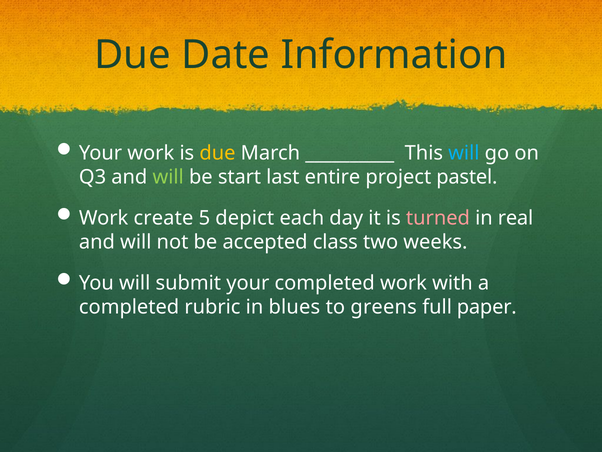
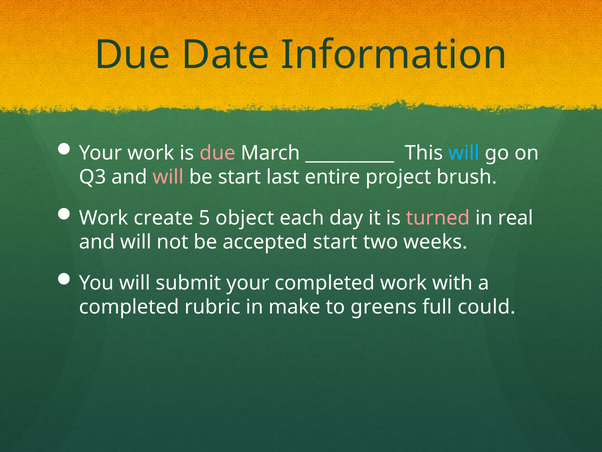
due colour: yellow -> pink (217, 153)
will colour: light green -> pink (168, 177)
pastel: pastel -> brush (467, 177)
depict: depict -> object (245, 218)
accepted class: class -> start (335, 242)
blues: blues -> make (294, 307)
paper: paper -> could (487, 307)
